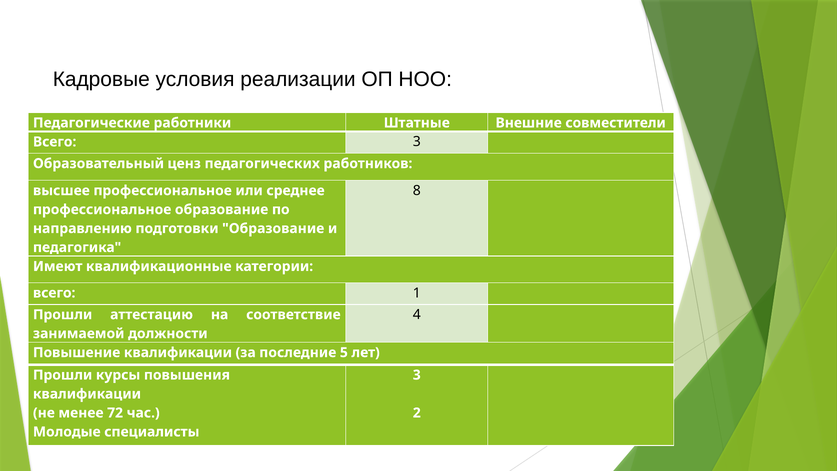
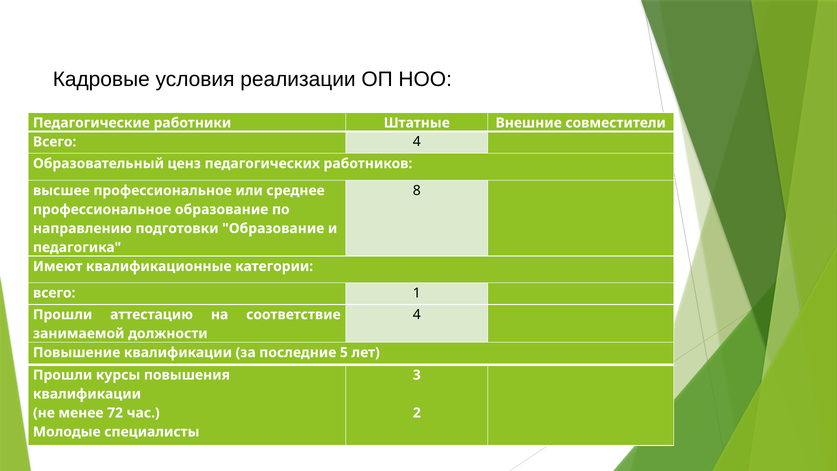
Всего 3: 3 -> 4 (417, 142)
